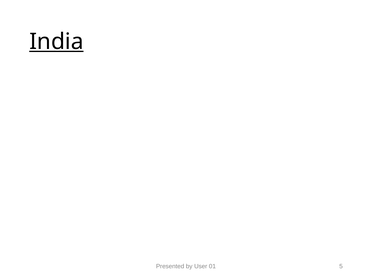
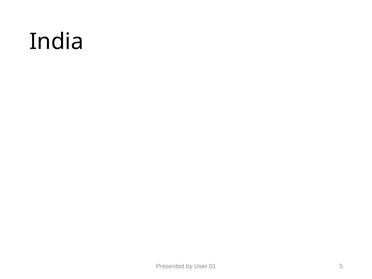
India underline: present -> none (56, 42)
